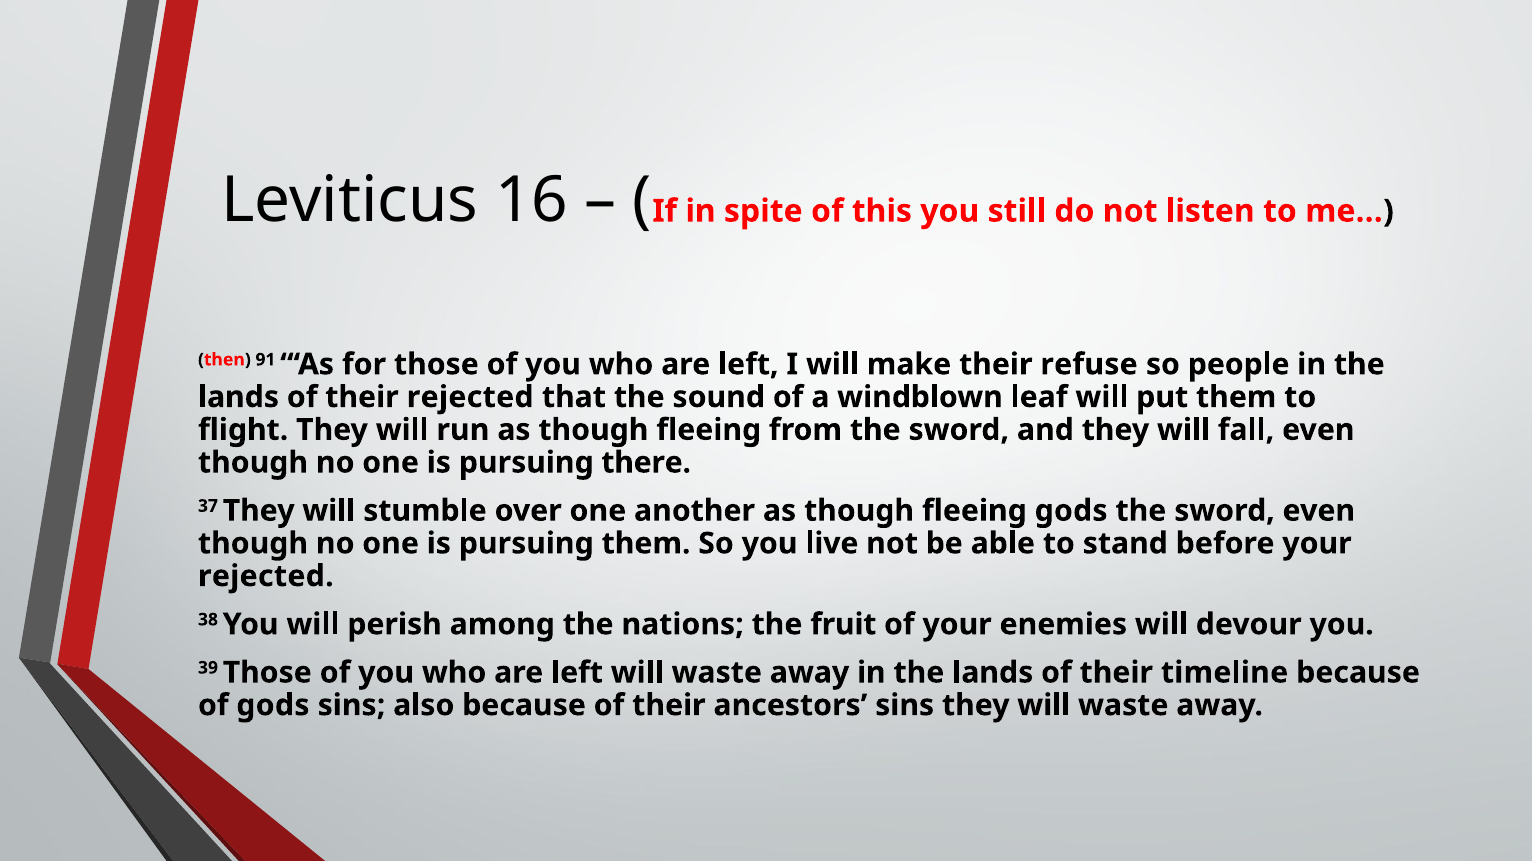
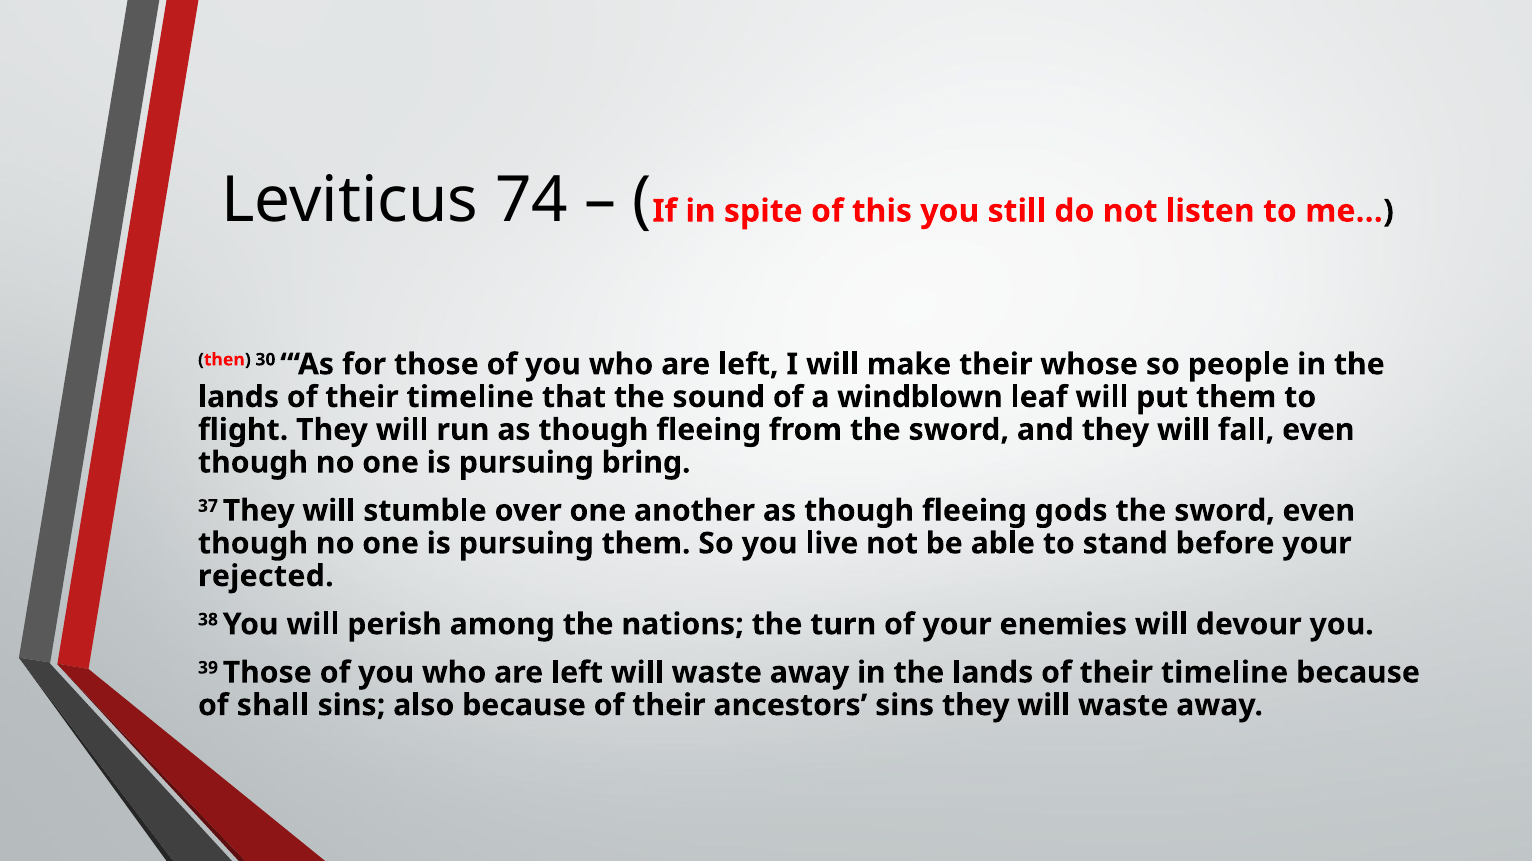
16: 16 -> 74 (532, 201)
91: 91 -> 30 (265, 360)
refuse: refuse -> whose (1089, 365)
rejected: rejected -> timeline (470, 397)
there: there -> bring (646, 463)
fruit: fruit -> turn (843, 625)
of gods: gods -> shall (273, 706)
